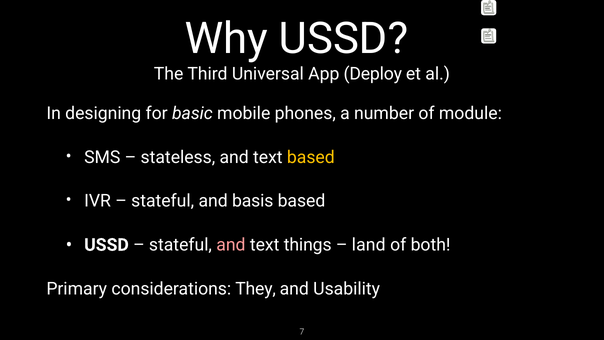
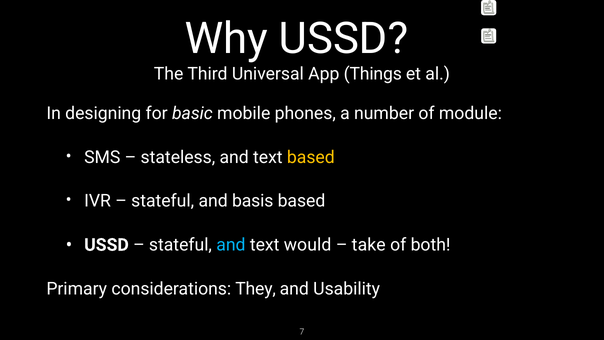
Deploy: Deploy -> Things (373, 74)
and colour: pink -> light blue (231, 245)
things: things -> would (308, 245)
land: land -> take (369, 245)
